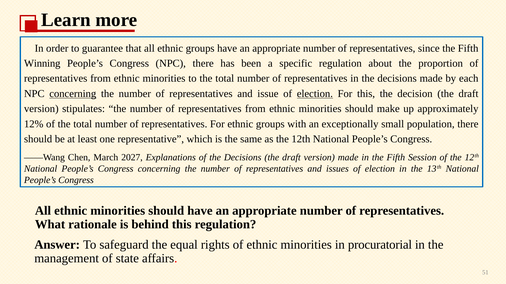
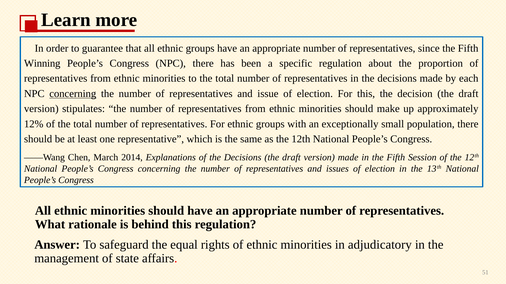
election underline: present -> none (315, 94)
2027: 2027 -> 2014 (132, 158)
procuratorial: procuratorial -> adjudicatory (380, 245)
